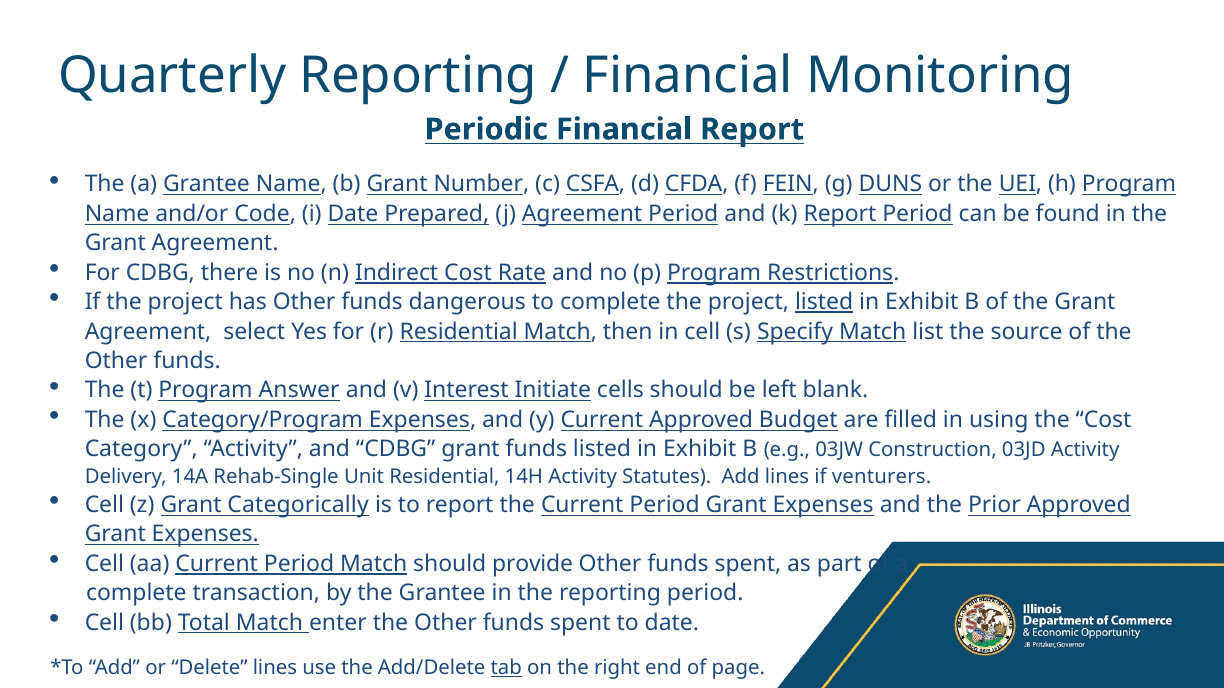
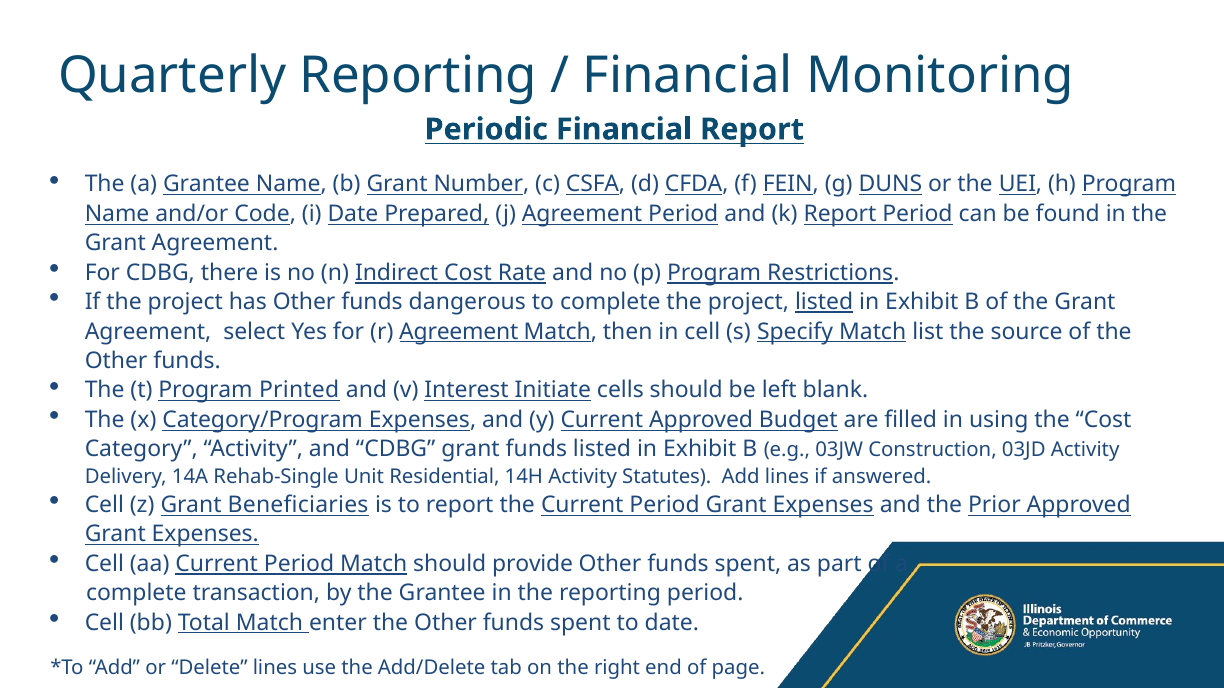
r Residential: Residential -> Agreement (459, 332)
Answer: Answer -> Printed (299, 391)
venturers: venturers -> answered (882, 477)
Categorically: Categorically -> Beneficiaries (298, 505)
tab underline: present -> none (506, 668)
